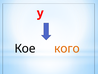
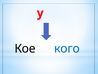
кого colour: orange -> blue (67, 48)
